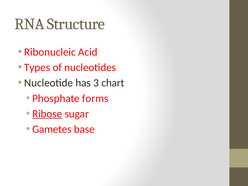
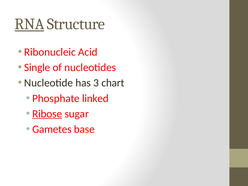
RNA underline: none -> present (30, 24)
Types: Types -> Single (37, 67)
forms: forms -> linked (95, 98)
